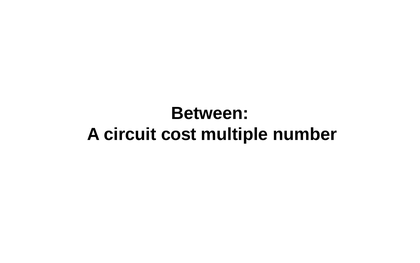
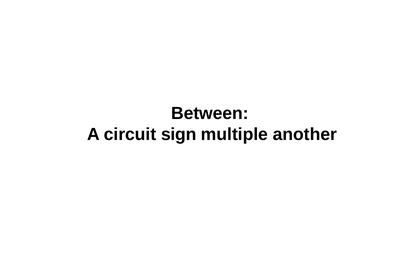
cost: cost -> sign (179, 134)
number: number -> another (305, 134)
